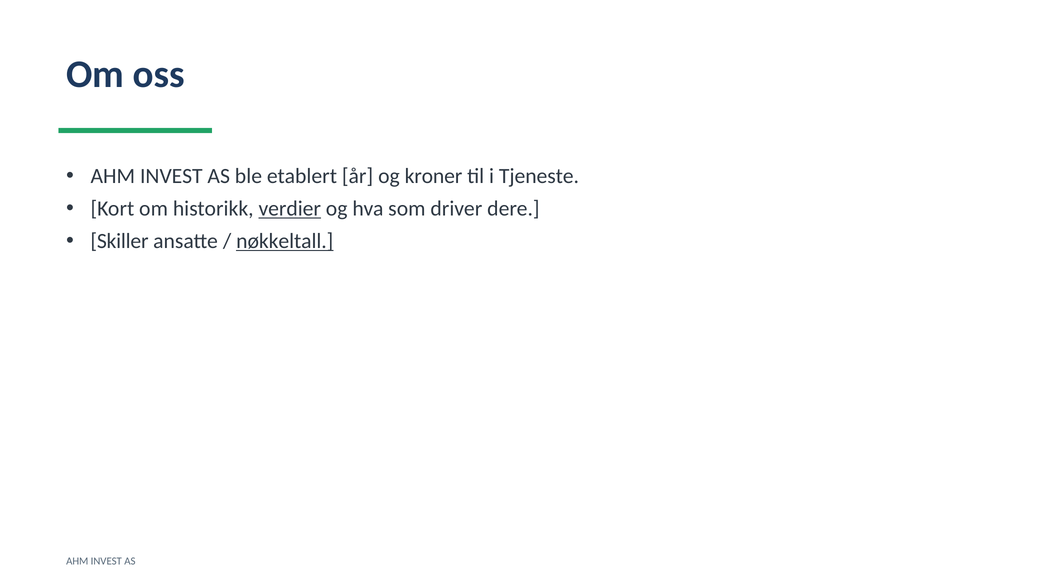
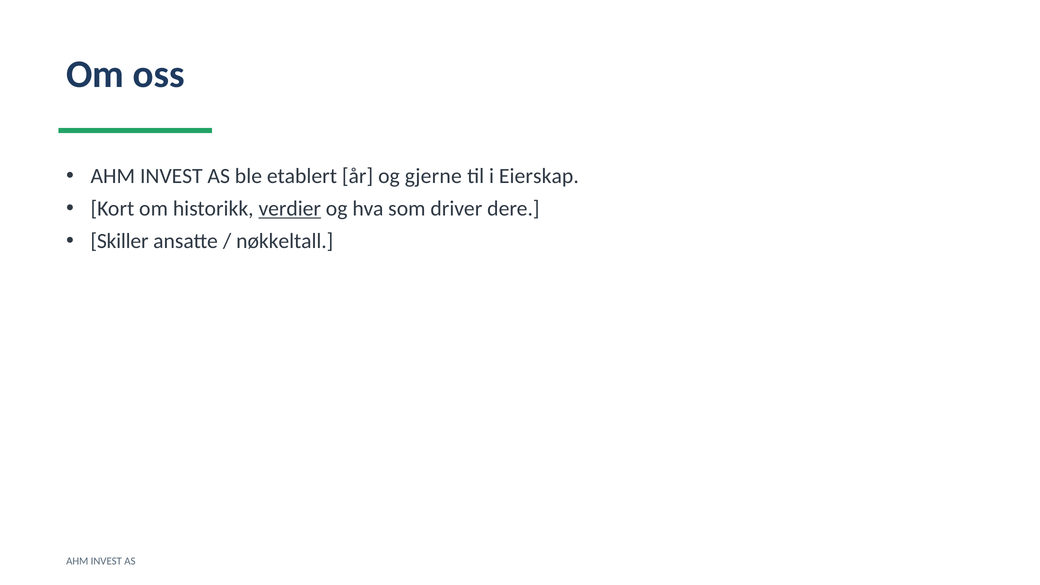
kroner: kroner -> gjerne (433, 176)
Tjeneste: Tjeneste -> Eierskap (539, 176)
nøkkeltall underline: present -> none (285, 241)
